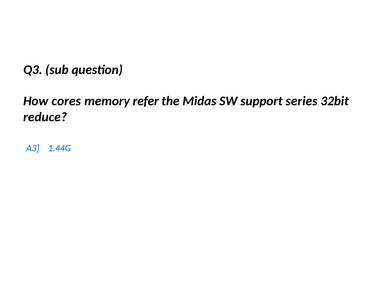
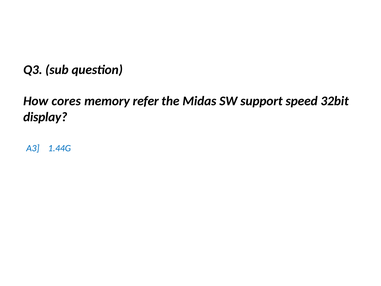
series: series -> speed (302, 101)
reduce: reduce -> display (45, 117)
